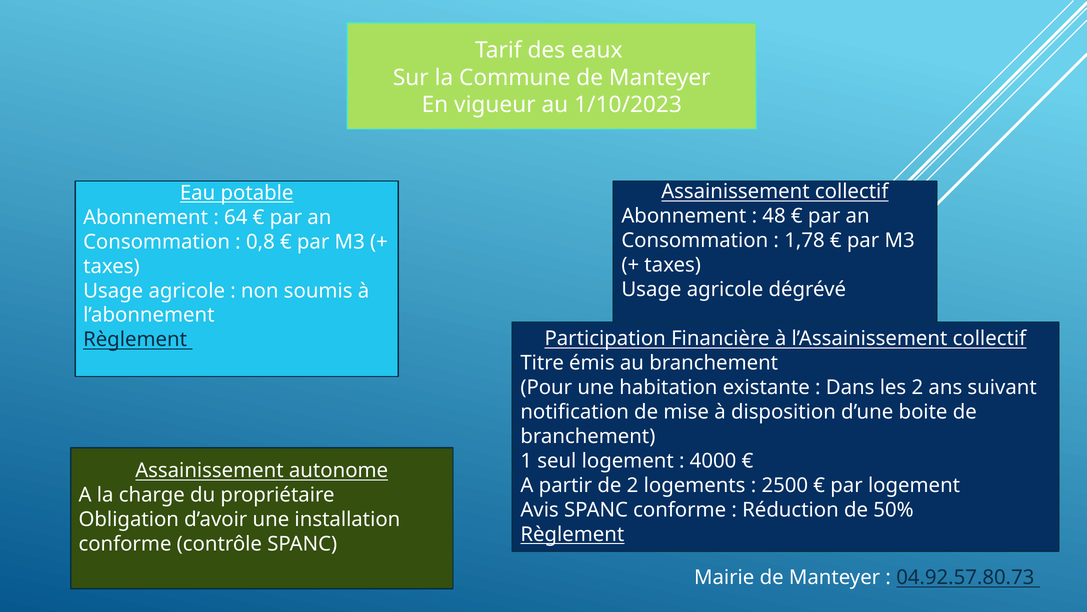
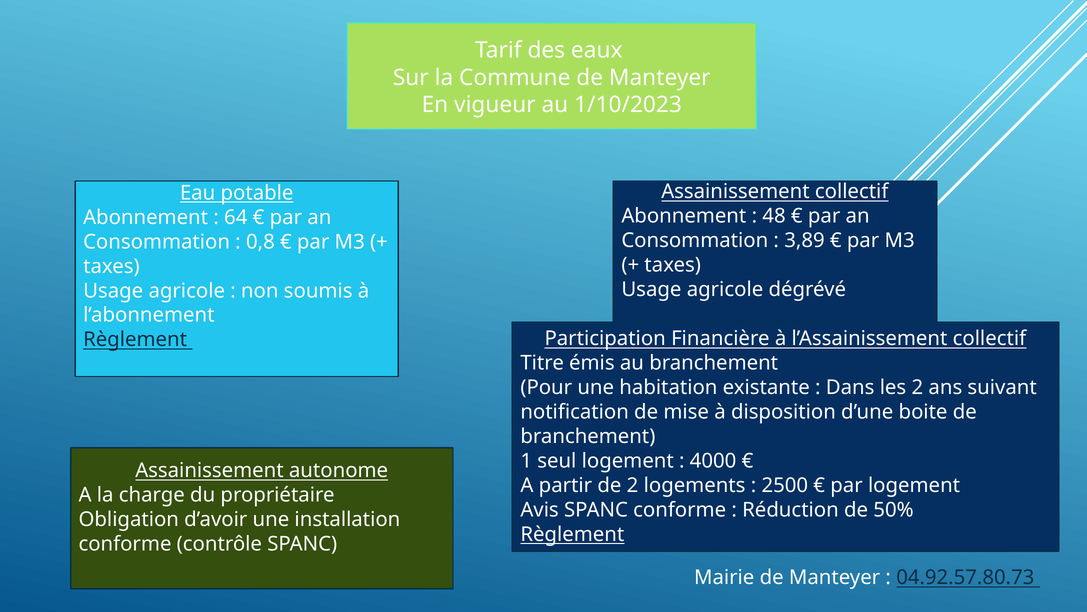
1,78: 1,78 -> 3,89 (804, 240)
